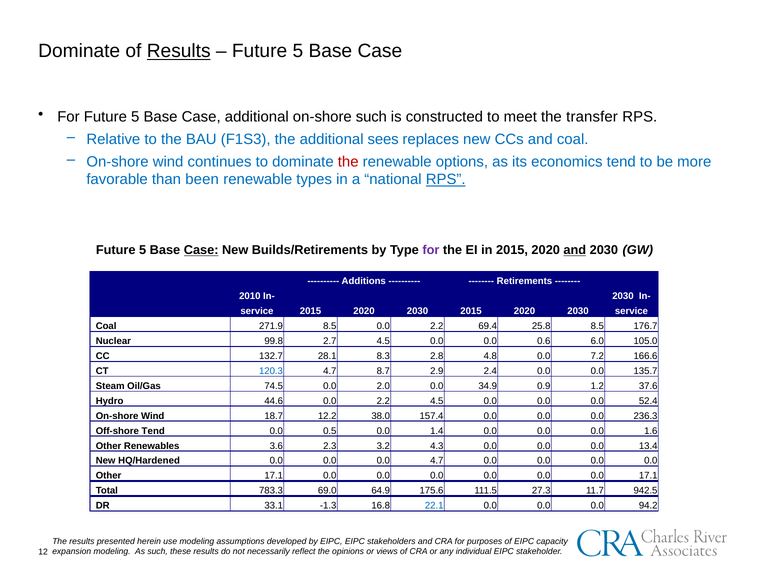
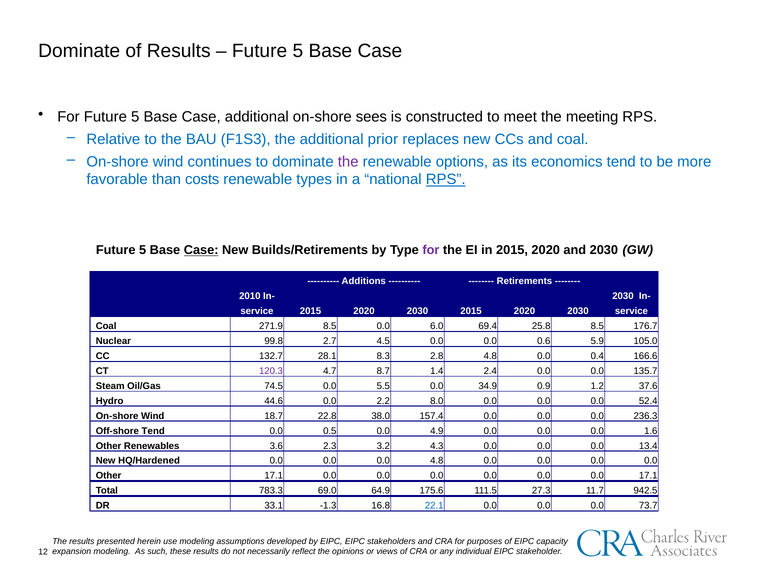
Results underline: present -> none (179, 51)
on-shore such: such -> sees (371, 117)
transfer: transfer -> meeting (592, 117)
sees: sees -> prior (383, 139)
the colour: red -> purple (348, 161)
been: been -> costs (202, 179)
and underline: present -> none (575, 250)
8.5 0.0 2.2: 2.2 -> 6.0 (437, 326)
6.0: 6.0 -> 5.9 (597, 341)
7.2: 7.2 -> 0.4 (597, 356)
120.3 colour: blue -> purple (271, 371)
2.9: 2.9 -> 1.4 (437, 371)
2.0: 2.0 -> 5.5 (383, 386)
2.2 4.5: 4.5 -> 8.0 (437, 400)
12.2: 12.2 -> 22.8 (327, 415)
1.4: 1.4 -> 4.9 (437, 430)
0.0 4.7: 4.7 -> 4.8 (437, 460)
94.2: 94.2 -> 73.7 (648, 505)
